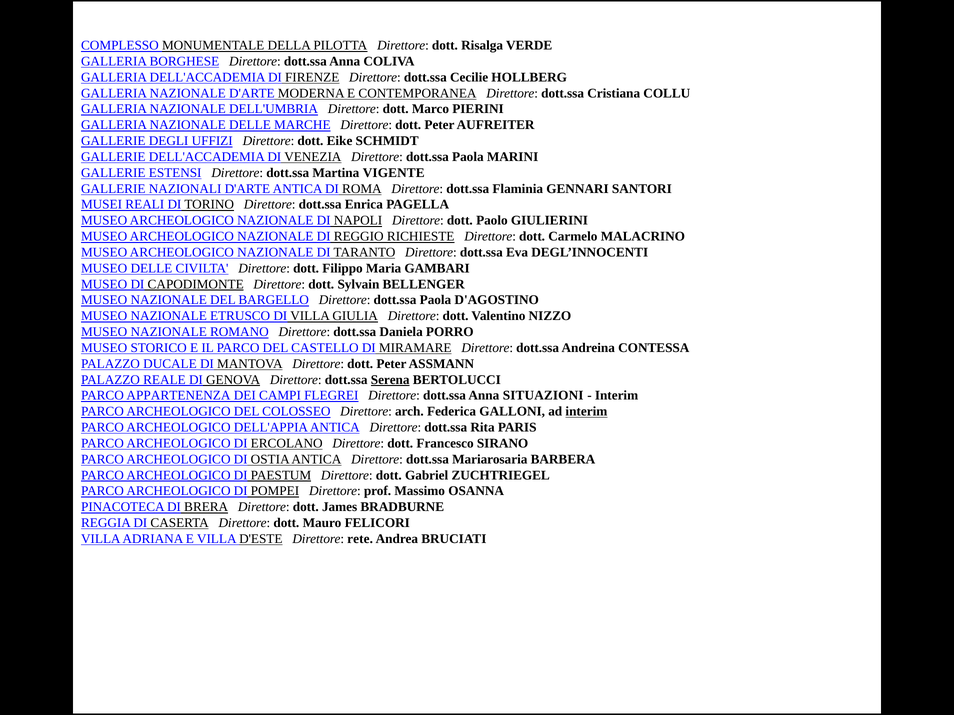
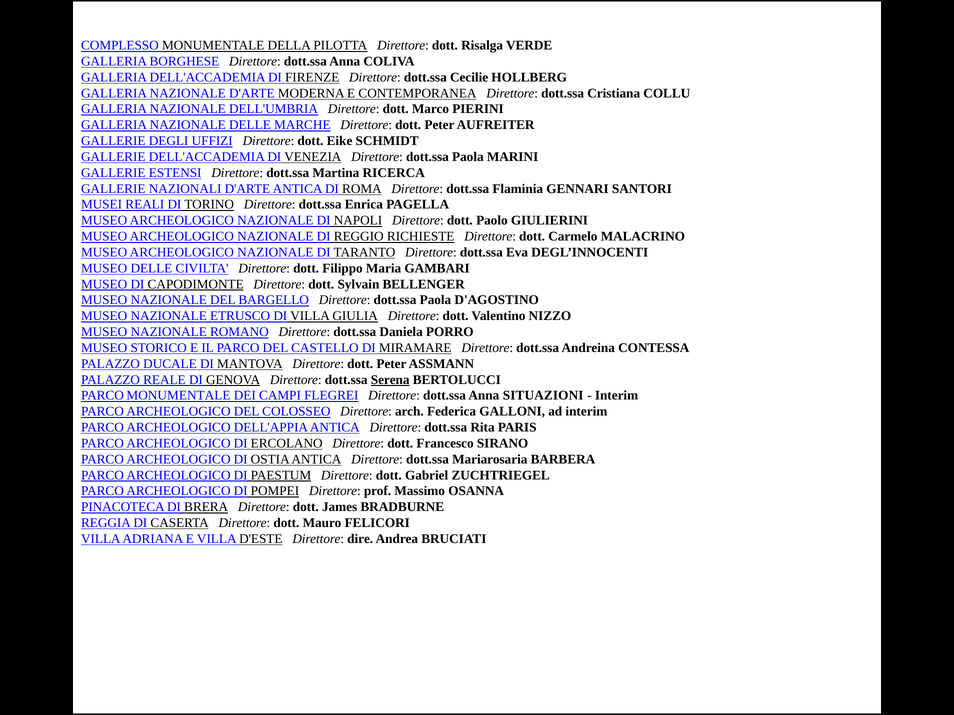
VIGENTE: VIGENTE -> RICERCA (394, 173)
PARCO APPARTENENZA: APPARTENENZA -> MONUMENTALE (178, 396)
interim underline: present -> none (586, 412)
rete: rete -> dire (360, 539)
